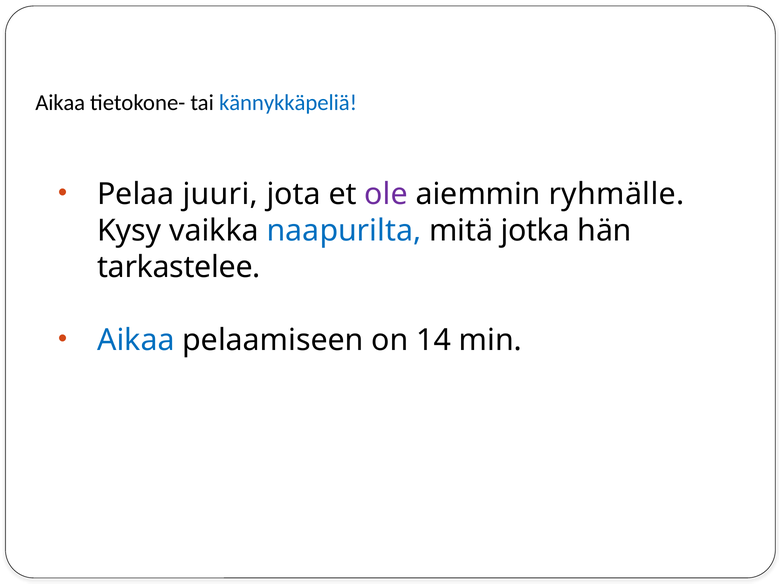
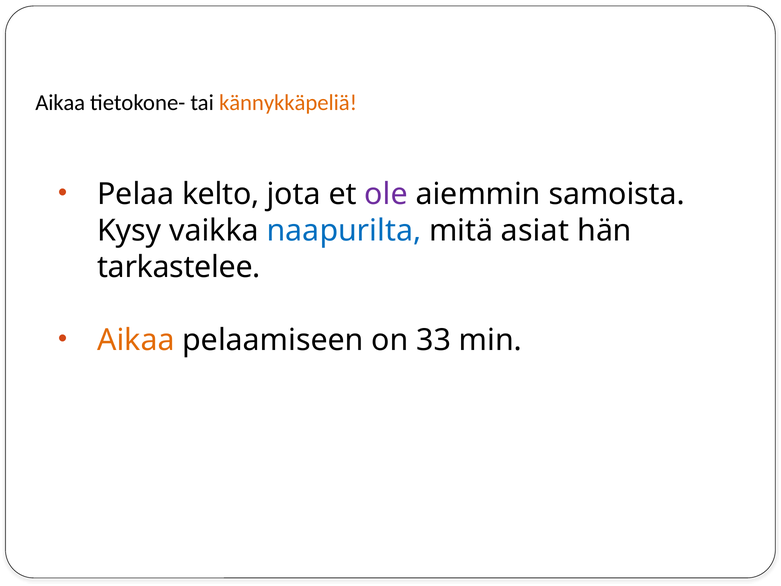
kännykkäpeliä colour: blue -> orange (288, 103)
juuri: juuri -> kelto (221, 194)
ryhmälle: ryhmälle -> samoista (617, 194)
jotka: jotka -> asiat (535, 231)
Aikaa colour: blue -> orange (136, 340)
14: 14 -> 33 (434, 340)
